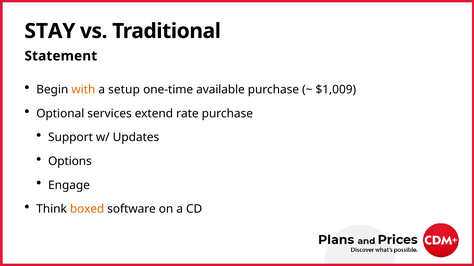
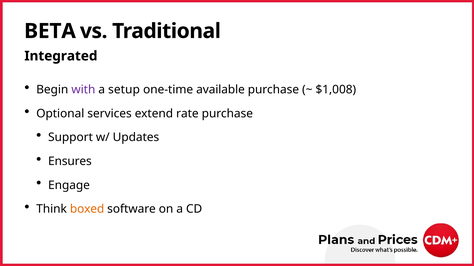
STAY: STAY -> BETA (50, 31)
Statement: Statement -> Integrated (61, 56)
with colour: orange -> purple (83, 90)
$1,009: $1,009 -> $1,008 (336, 90)
Options: Options -> Ensures (70, 162)
